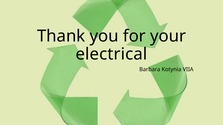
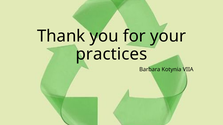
electrical: electrical -> practices (111, 54)
